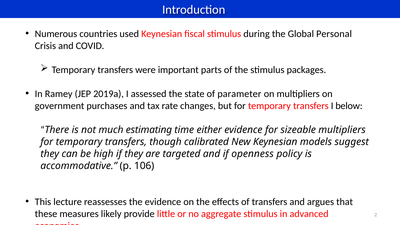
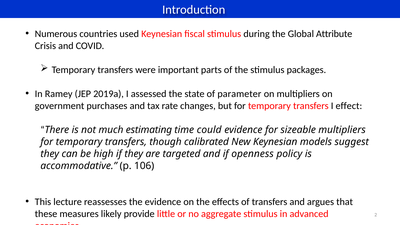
Personal: Personal -> Attribute (334, 34)
below: below -> effect (349, 106)
either: either -> could (209, 130)
